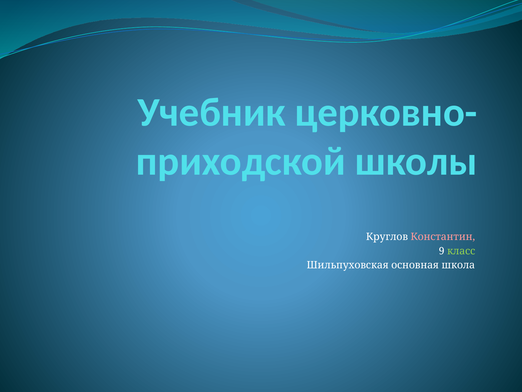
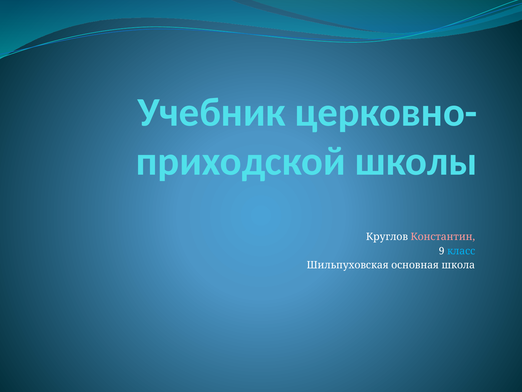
класс colour: light green -> light blue (461, 251)
